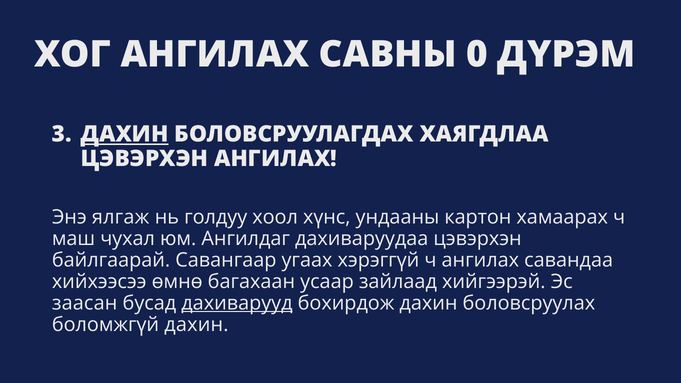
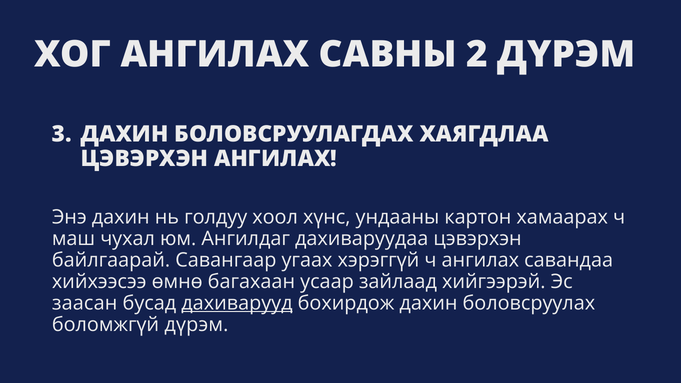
0: 0 -> 2 (477, 55)
ДАХИН underline: present -> none (125, 134)
Энэ ялгаж: ялгаж -> дахин (121, 217)
боломжгүй дахин: дахин -> дүрэм (196, 325)
